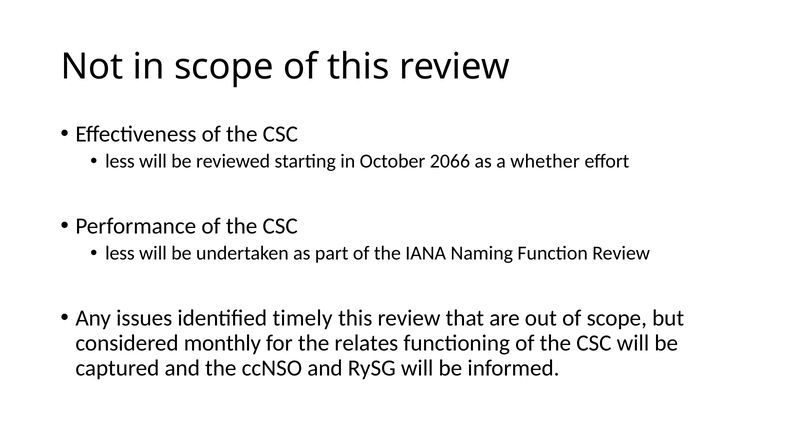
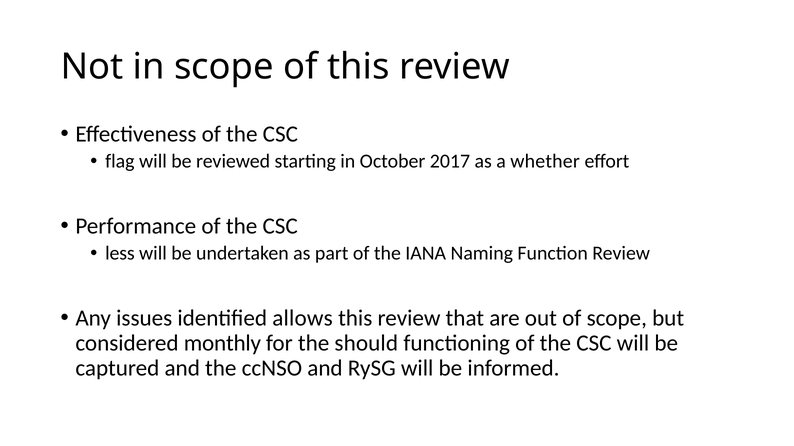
less: less -> flag (120, 162)
2066: 2066 -> 2017 (450, 162)
timely: timely -> allows (303, 319)
relates: relates -> should (366, 344)
